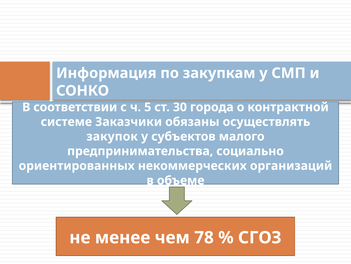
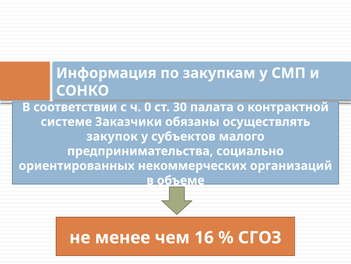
5: 5 -> 0 (148, 107)
города: города -> палата (212, 107)
78: 78 -> 16 (204, 237)
